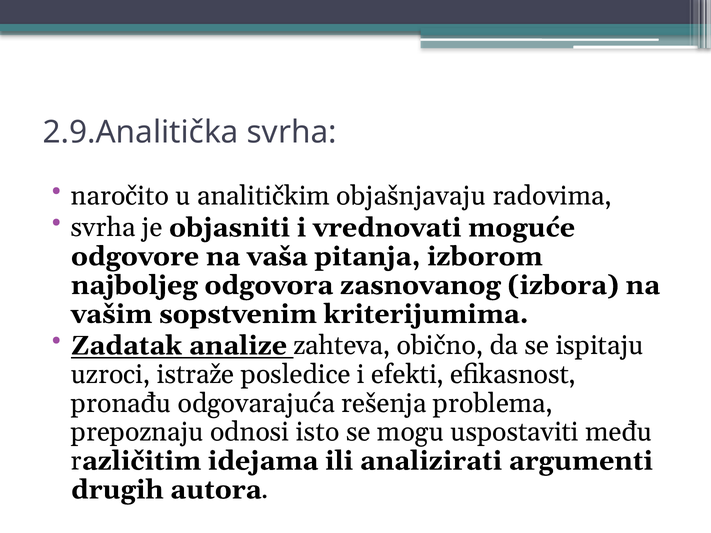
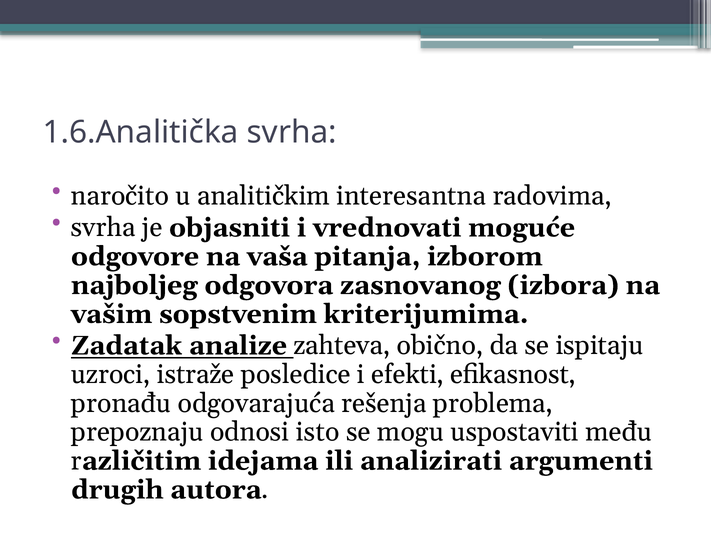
2.9.Analitička: 2.9.Analitička -> 1.6.Analitička (141, 133)
objašnjavaju: objašnjavaju -> interesantna (411, 196)
